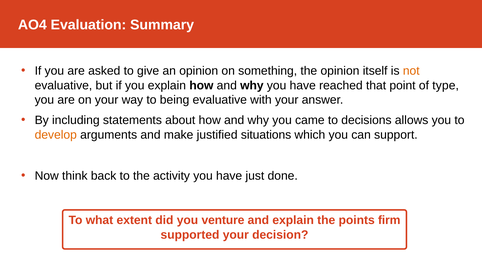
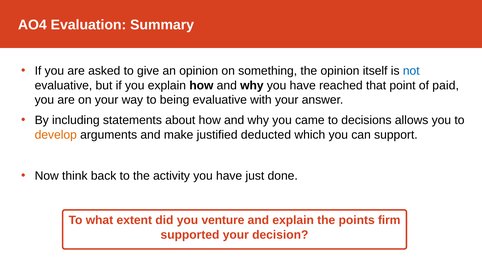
not colour: orange -> blue (411, 71)
type: type -> paid (446, 85)
situations: situations -> deducted (266, 135)
